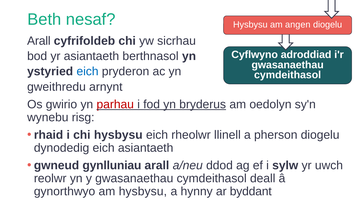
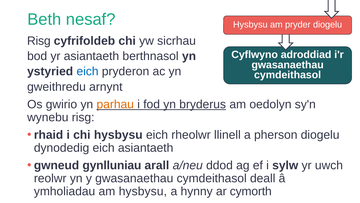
angen: angen -> pryder (298, 25)
Arall: Arall -> Risg (39, 41)
parhau colour: red -> orange (115, 104)
gynorthwyo: gynorthwyo -> ymholiadau (65, 191)
byddant: byddant -> cymorth (251, 191)
